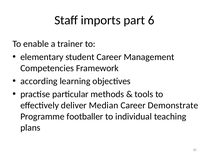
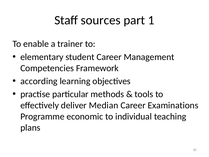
imports: imports -> sources (101, 20)
6: 6 -> 1 (151, 20)
Demonstrate: Demonstrate -> Examinations (173, 105)
footballer: footballer -> economic (85, 116)
